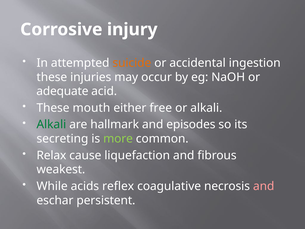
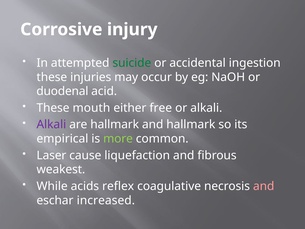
suicide colour: orange -> green (132, 63)
adequate: adequate -> duodenal (62, 91)
Alkali colour: green -> purple (51, 124)
and episodes: episodes -> hallmark (191, 124)
secreting: secreting -> empirical (62, 139)
Relax: Relax -> Laser (51, 155)
persistent: persistent -> increased (106, 200)
